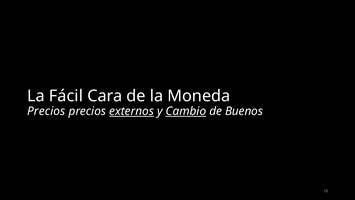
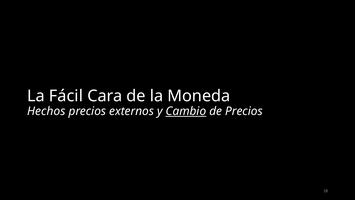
Precios: Precios -> Hechos (46, 111)
externos underline: present -> none (132, 111)
de Buenos: Buenos -> Precios (244, 111)
